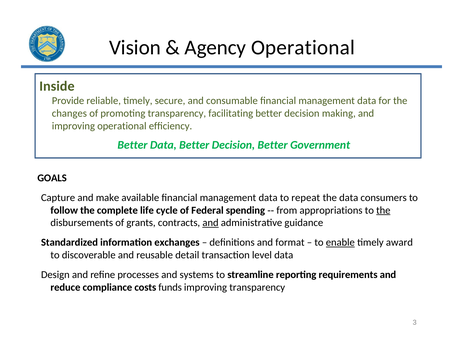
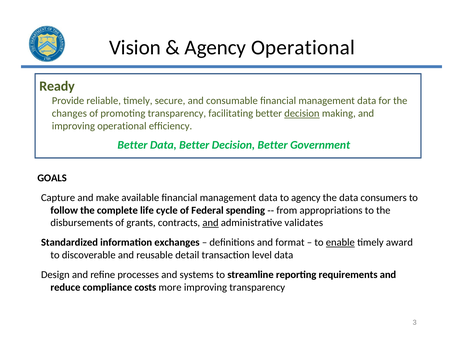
Inside: Inside -> Ready (57, 86)
decision underline: none -> present (302, 113)
to repeat: repeat -> agency (306, 197)
the underline: present -> none (383, 210)
guidance: guidance -> validates (304, 223)
funds: funds -> more (170, 287)
